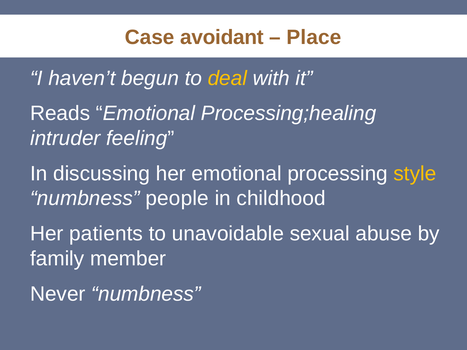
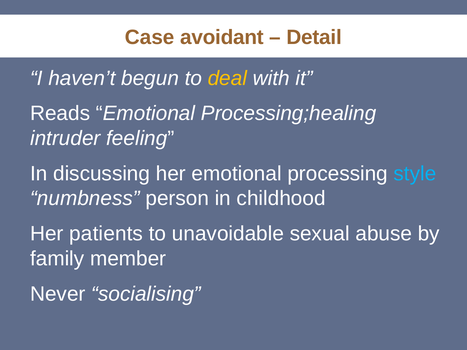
Place: Place -> Detail (314, 37)
style colour: yellow -> light blue (415, 174)
people: people -> person (177, 199)
Never numbness: numbness -> socialising (146, 294)
